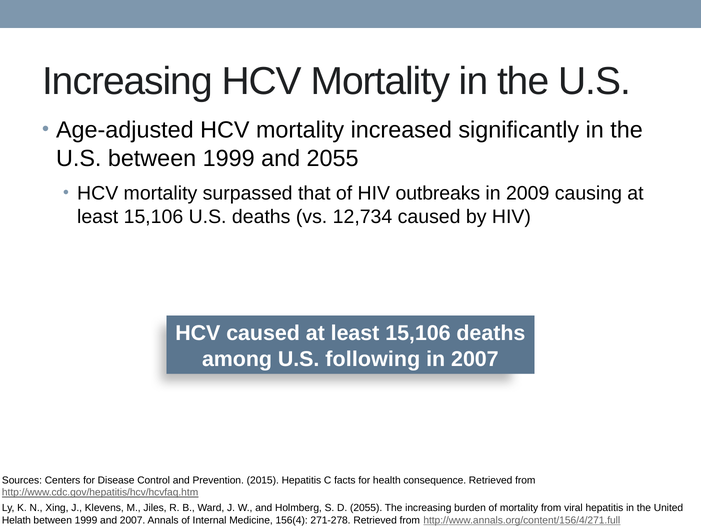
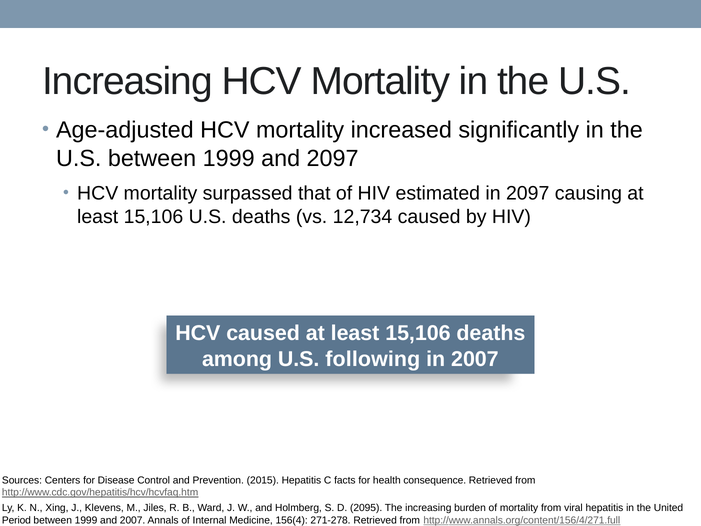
and 2055: 2055 -> 2097 (333, 158)
outbreaks: outbreaks -> estimated (438, 193)
in 2009: 2009 -> 2097 (528, 193)
D 2055: 2055 -> 2095 (366, 508)
Helath: Helath -> Period (16, 520)
